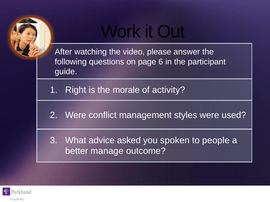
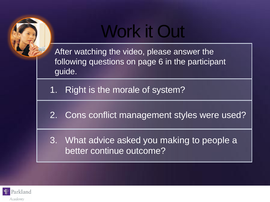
activity: activity -> system (169, 90)
Were: Were -> Cons (76, 115)
spoken: spoken -> making (175, 141)
manage: manage -> continue (107, 151)
